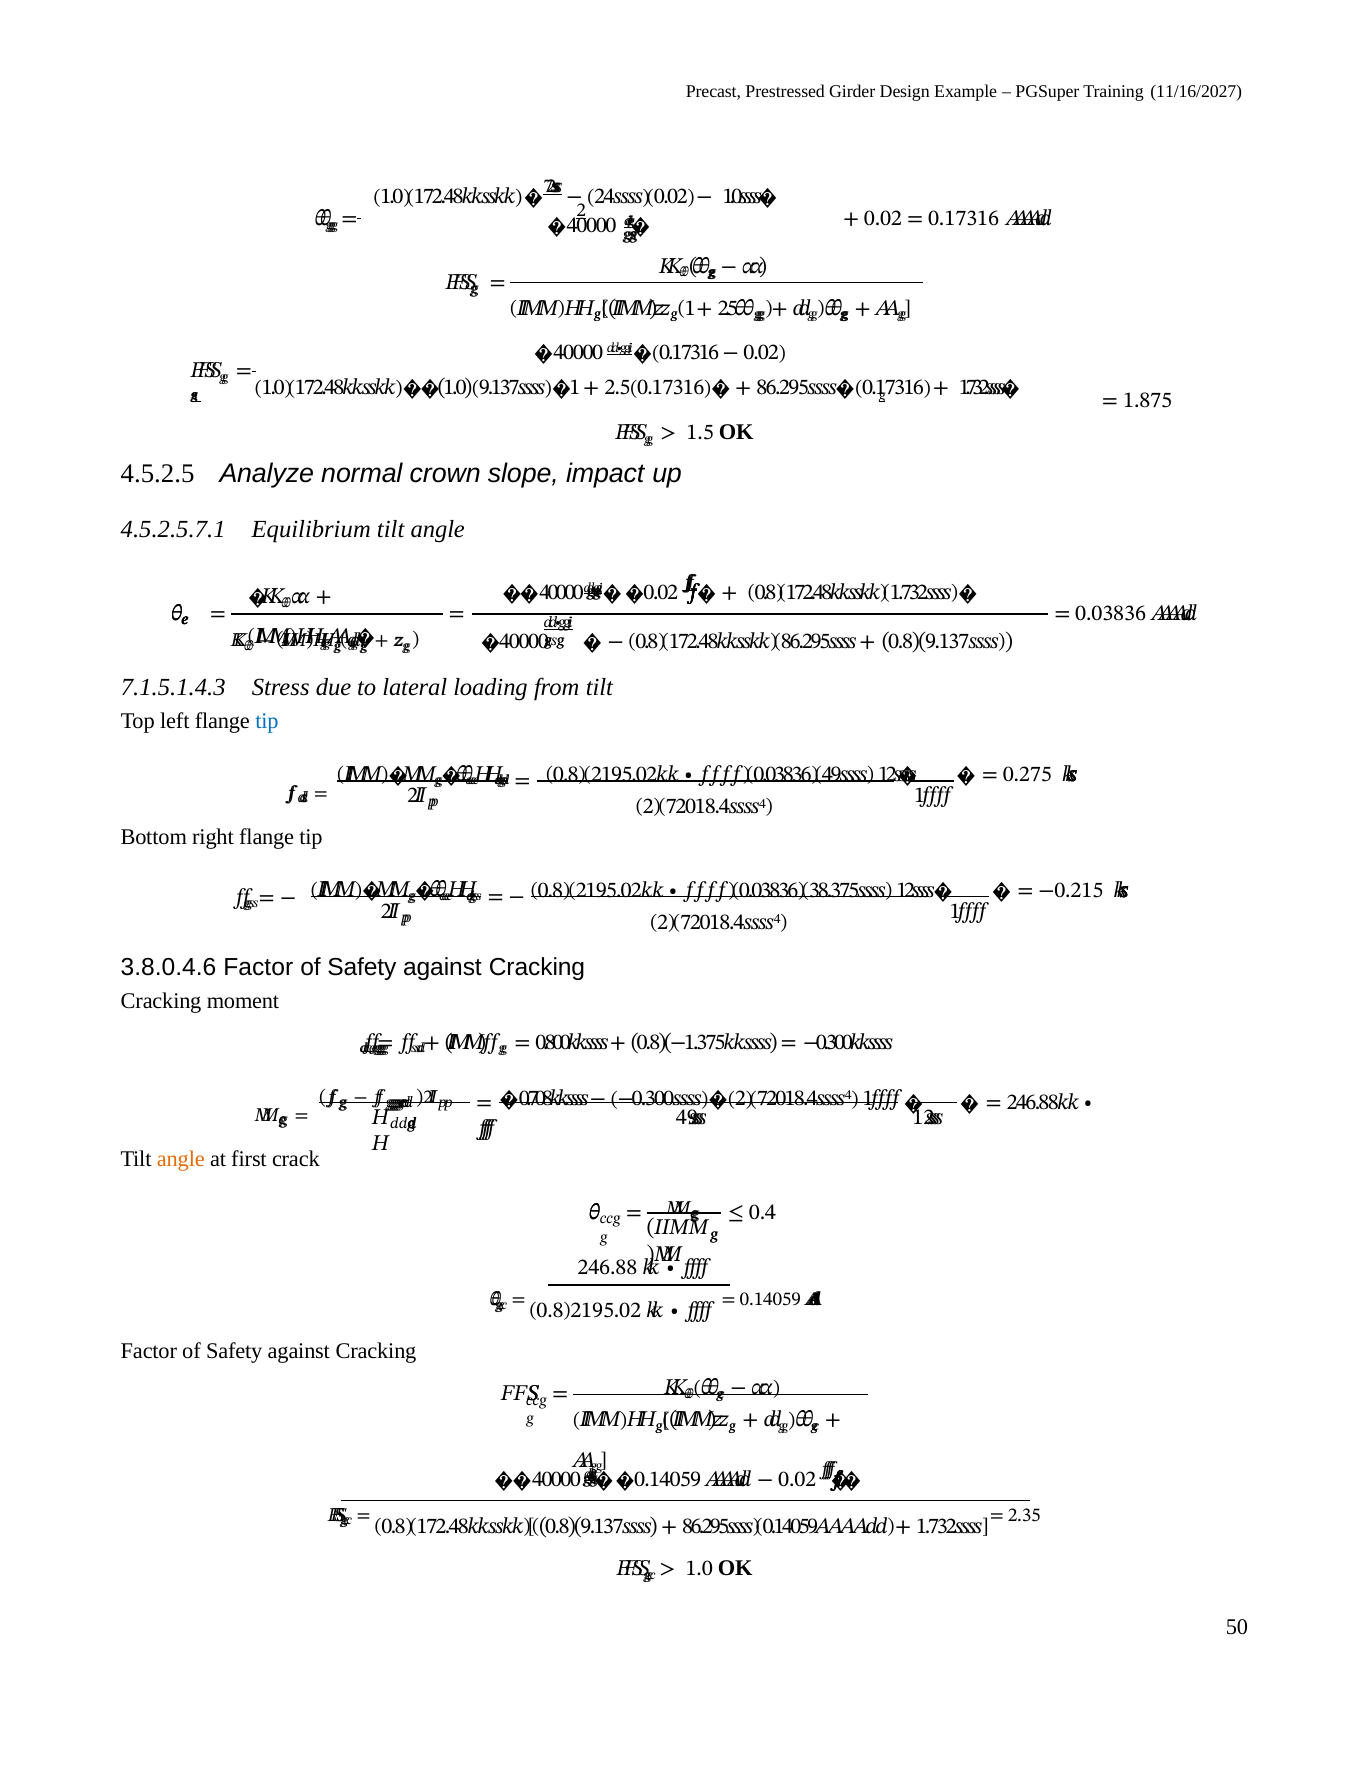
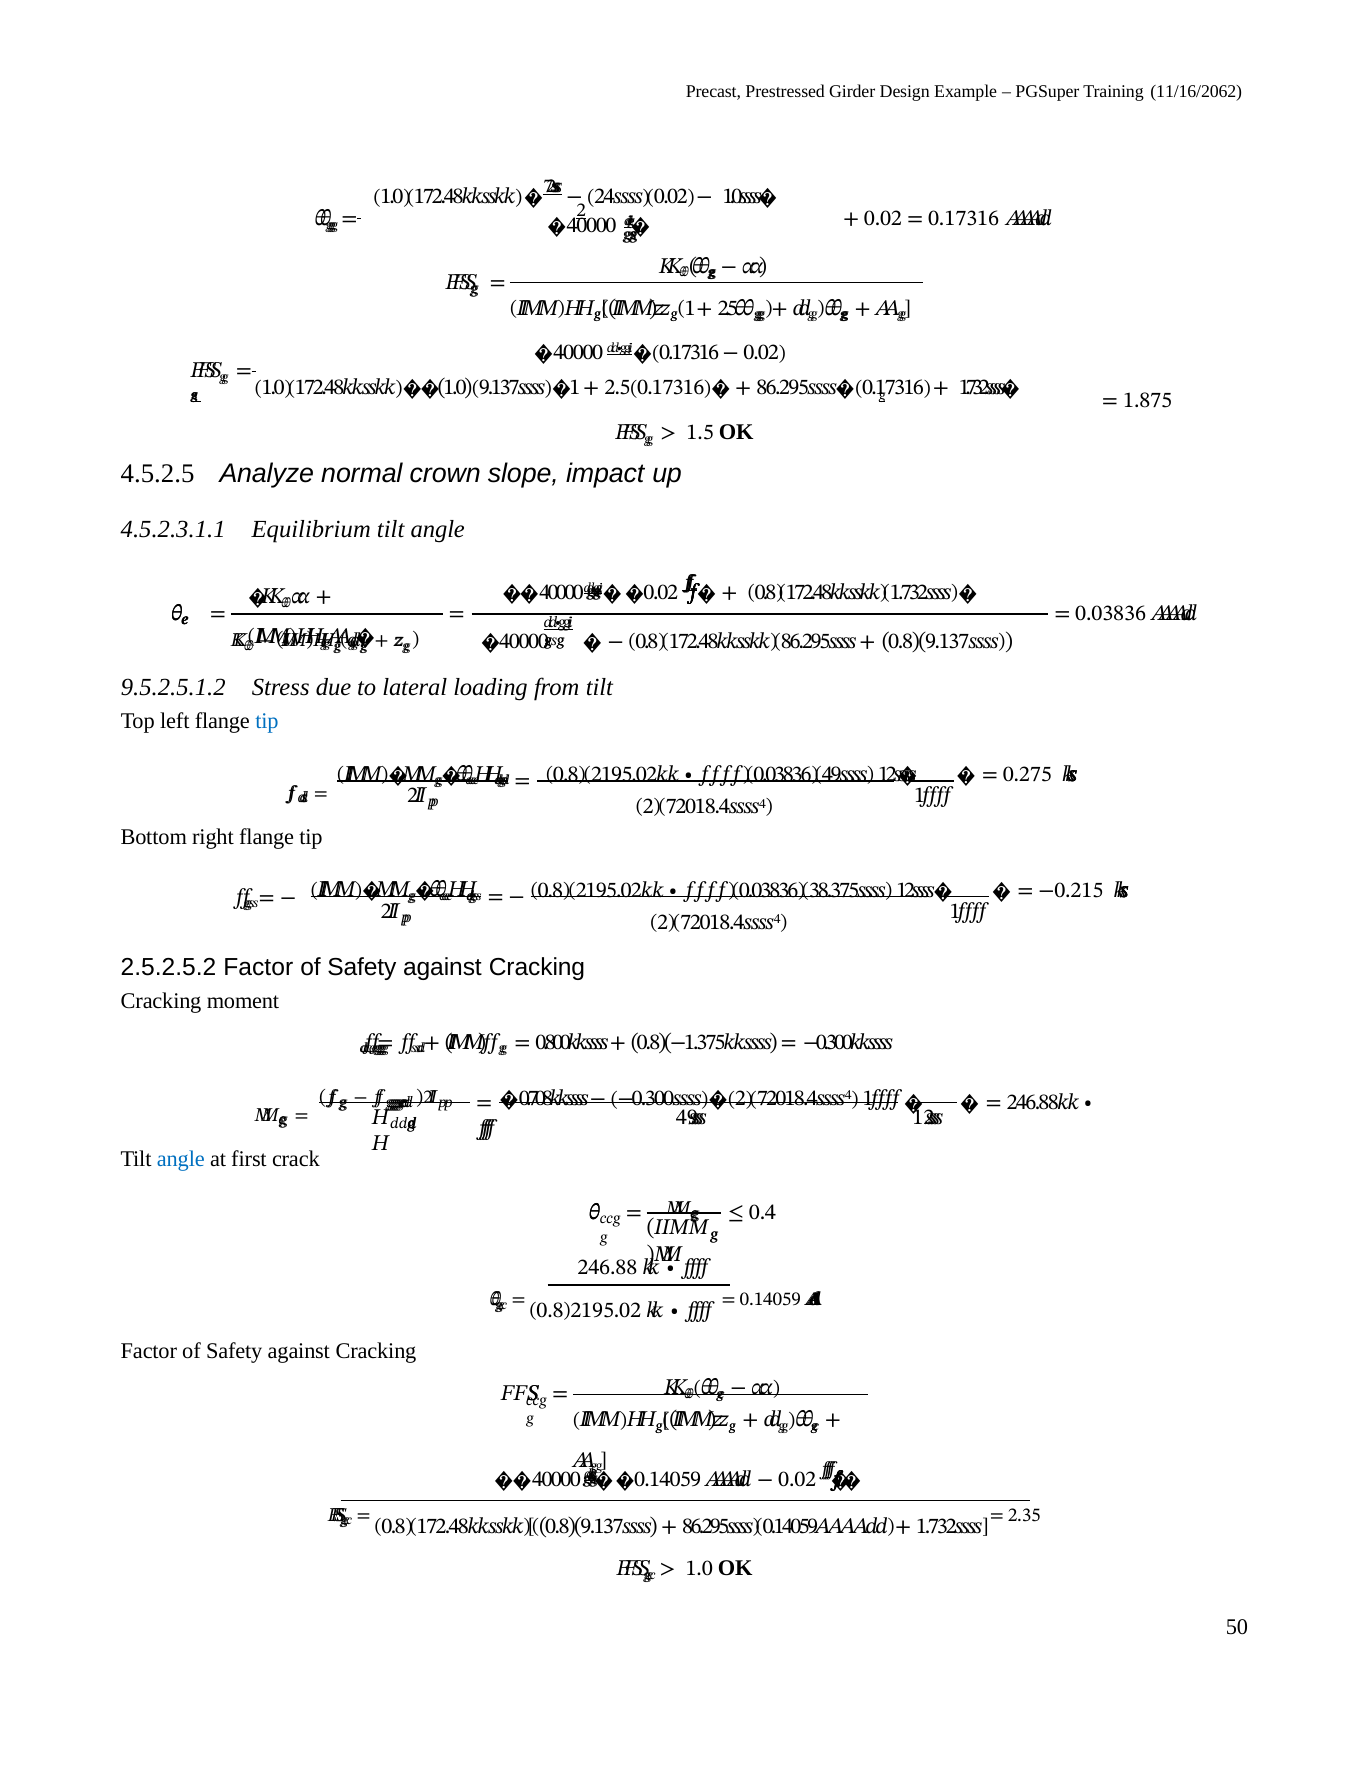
11/16/2027: 11/16/2027 -> 11/16/2062 (1196, 91)
4.5.2.5.7.1: 4.5.2.5.7.1 -> 4.5.2.3.1.1 (173, 530)
7.1.5.1.4.3: 7.1.5.1.4.3 -> 9.5.2.5.1.2 (173, 687)
3.8.0.4.6: 3.8.0.4.6 -> 2.5.2.5.2 (169, 967)
angle colour: orange -> blue (181, 1158)
